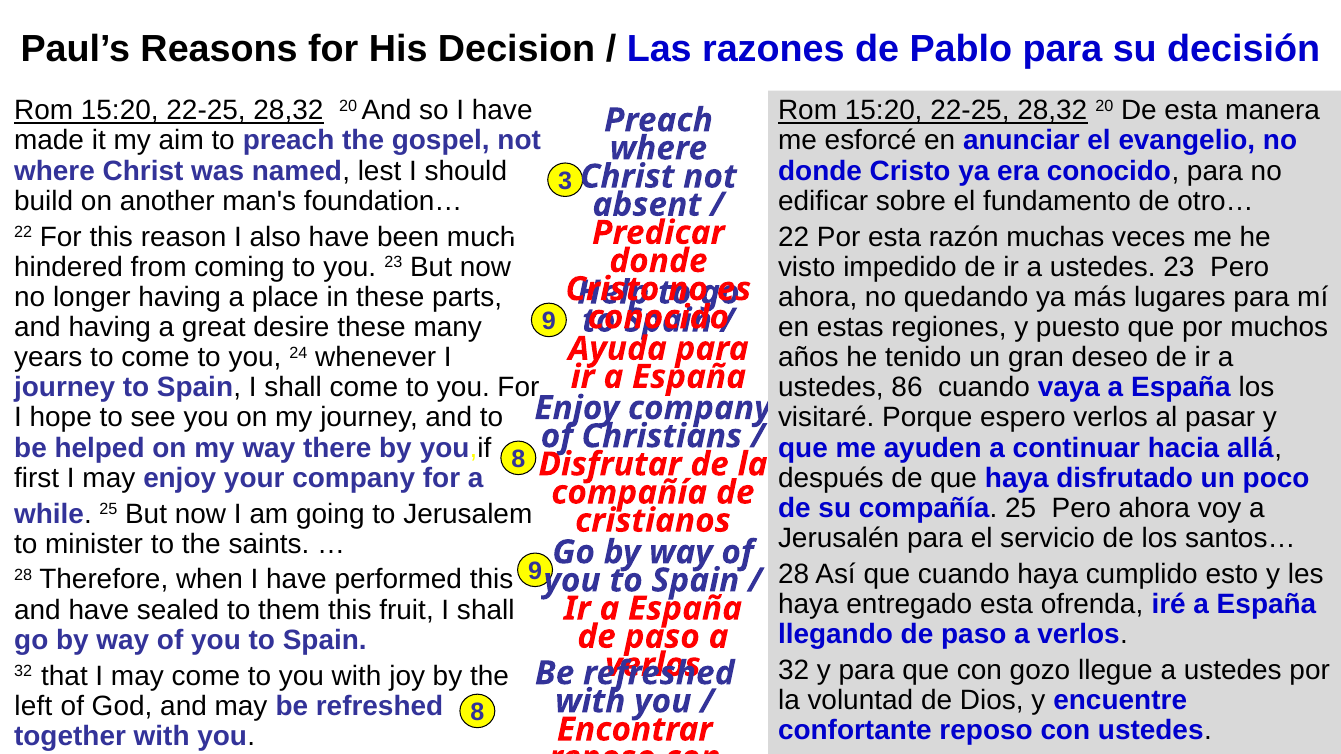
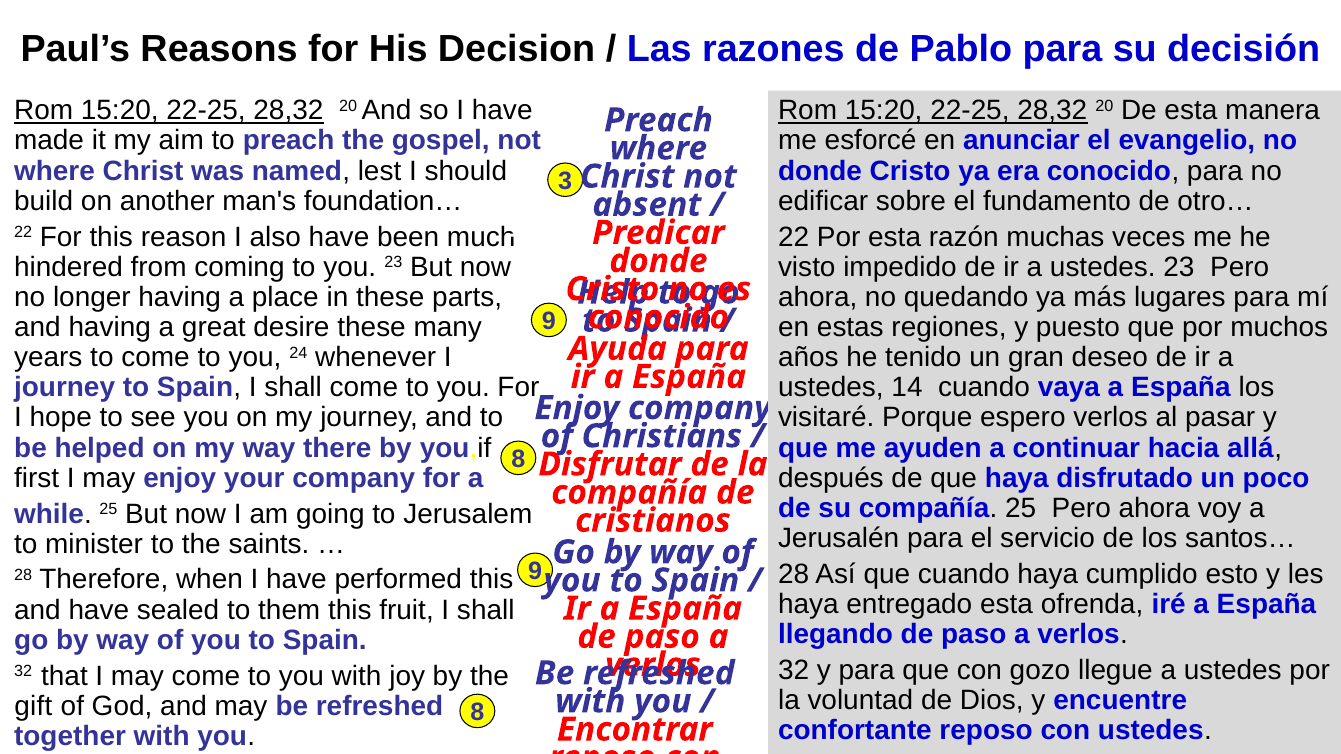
86: 86 -> 14 (907, 388)
left: left -> gift (33, 706)
